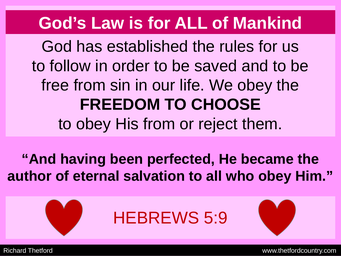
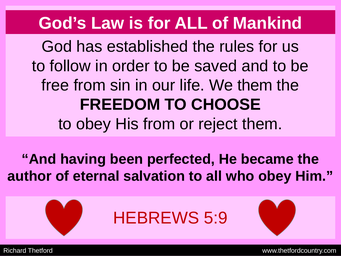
We obey: obey -> them (255, 85)
